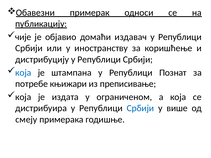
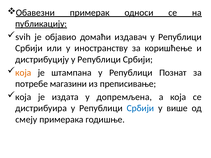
чије: чије -> svih (23, 37)
која colour: blue -> orange (23, 73)
књижари: књижари -> магазини (68, 84)
ограниченом: ограниченом -> допремљена (124, 97)
